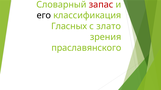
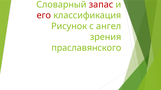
его colour: black -> red (44, 15)
Гласных: Гласных -> Рисунок (69, 26)
злато: злато -> ангел (109, 26)
